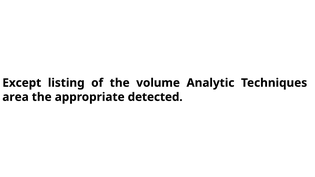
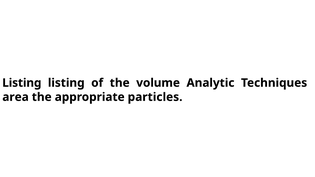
Except: Except -> Listing (22, 83)
detected: detected -> particles (155, 97)
